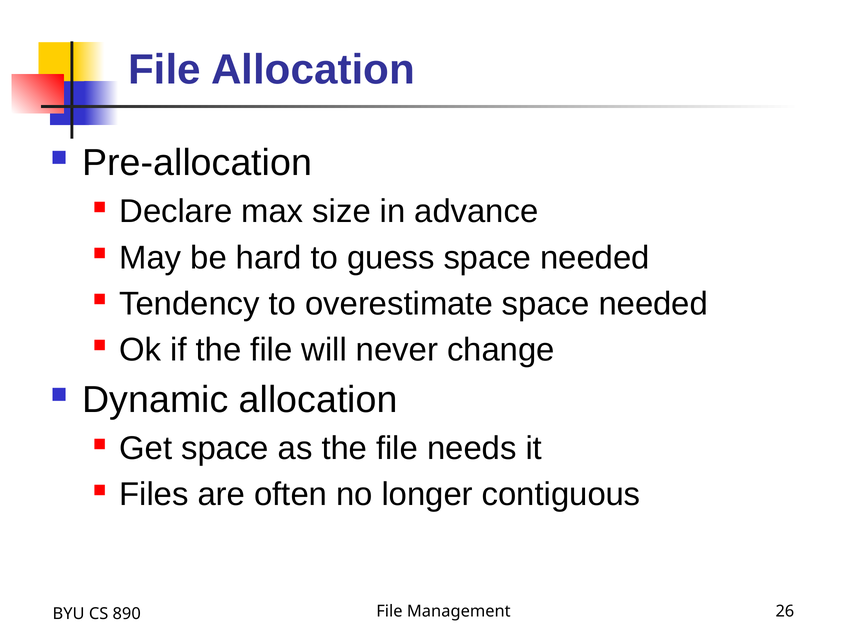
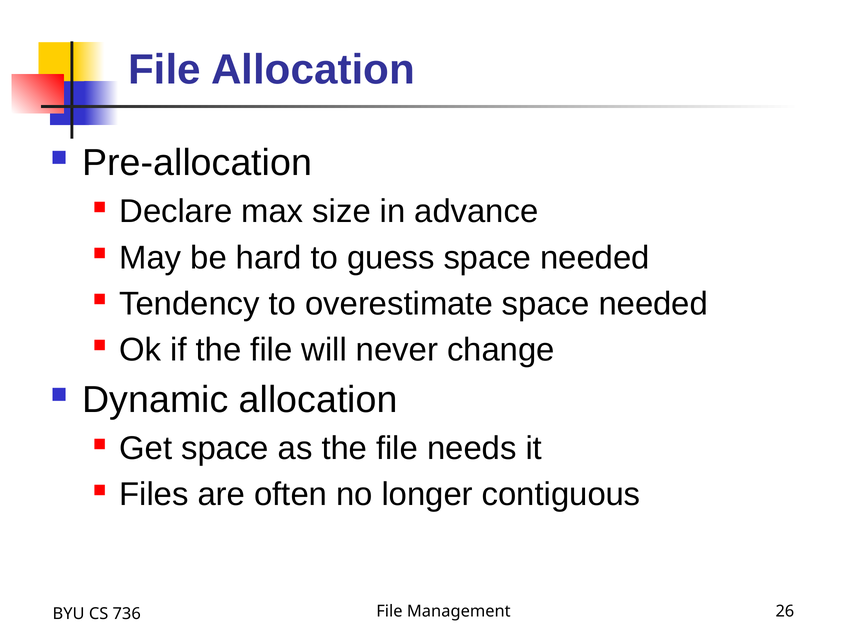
890: 890 -> 736 (127, 614)
